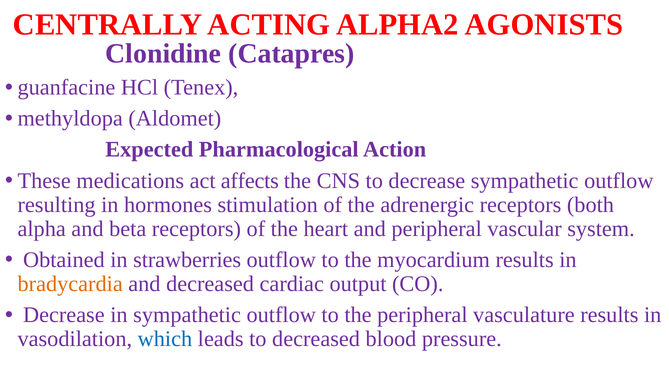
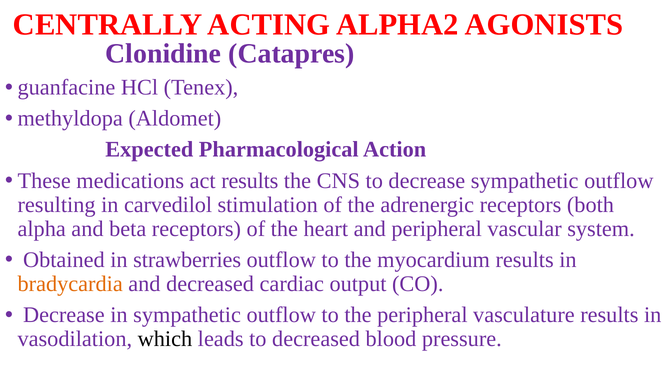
act affects: affects -> results (250, 181)
hormones: hormones -> carvedilol (168, 205)
which colour: blue -> black (165, 339)
